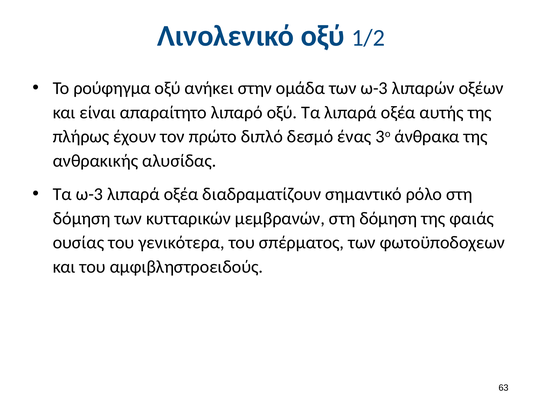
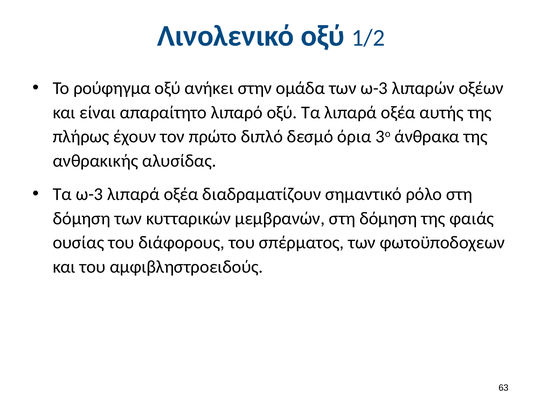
ένας: ένας -> όρια (354, 137)
γενικότερα: γενικότερα -> διάφορους (182, 242)
